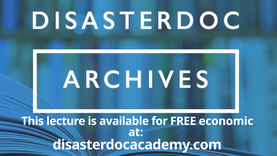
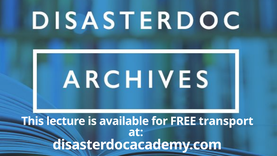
economic: economic -> transport (226, 121)
